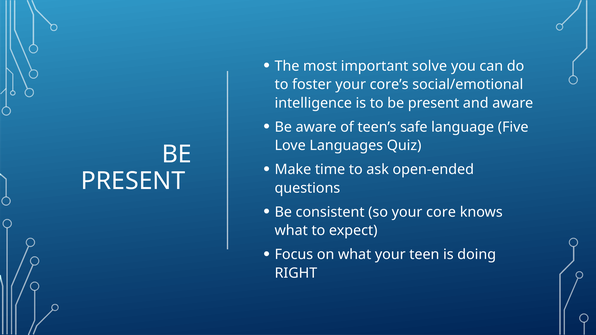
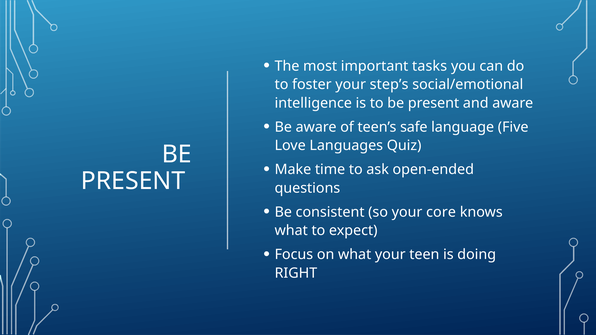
solve: solve -> tasks (430, 66)
core’s: core’s -> step’s (389, 85)
